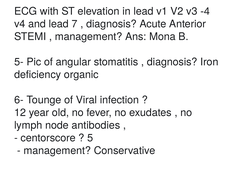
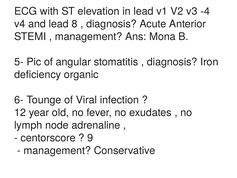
7: 7 -> 8 (75, 24)
antibodies: antibodies -> adrenaline (96, 125)
5: 5 -> 9 (90, 138)
